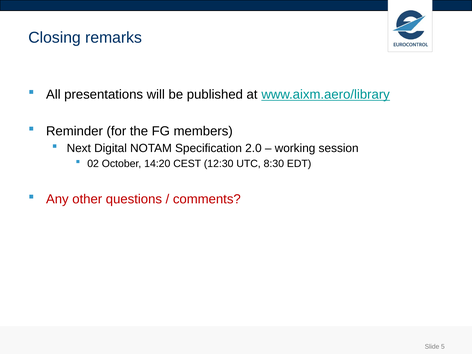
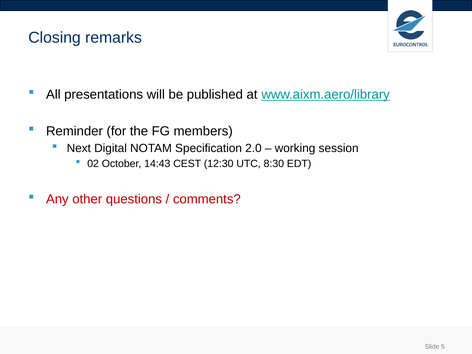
14:20: 14:20 -> 14:43 (157, 164)
